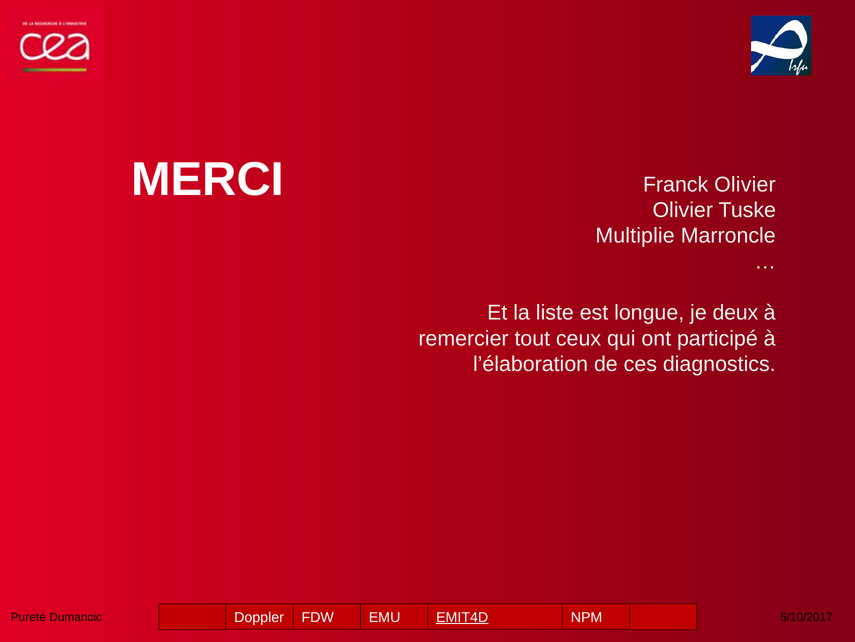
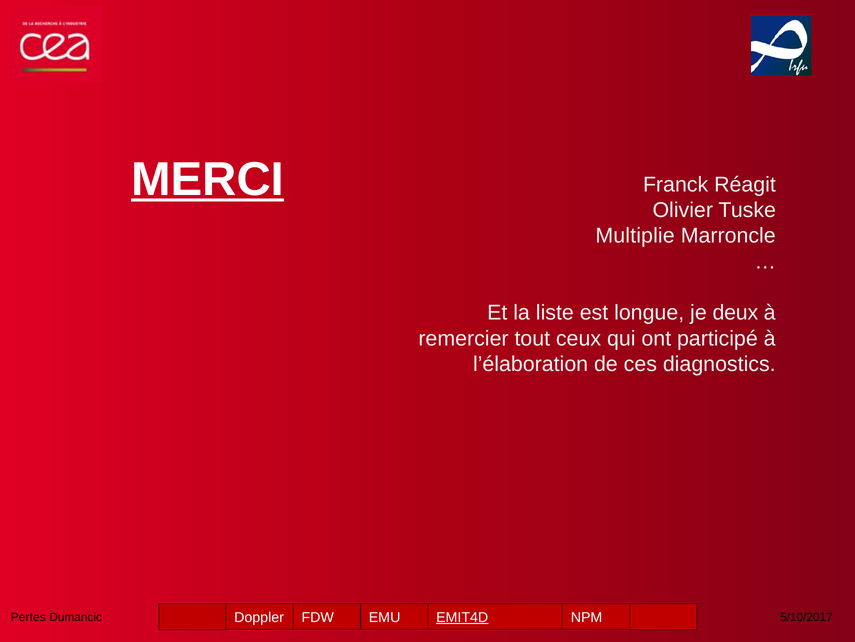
MERCI underline: none -> present (208, 179)
Franck Olivier: Olivier -> Réagit (745, 184)
Pureté: Pureté -> Pertes (28, 617)
